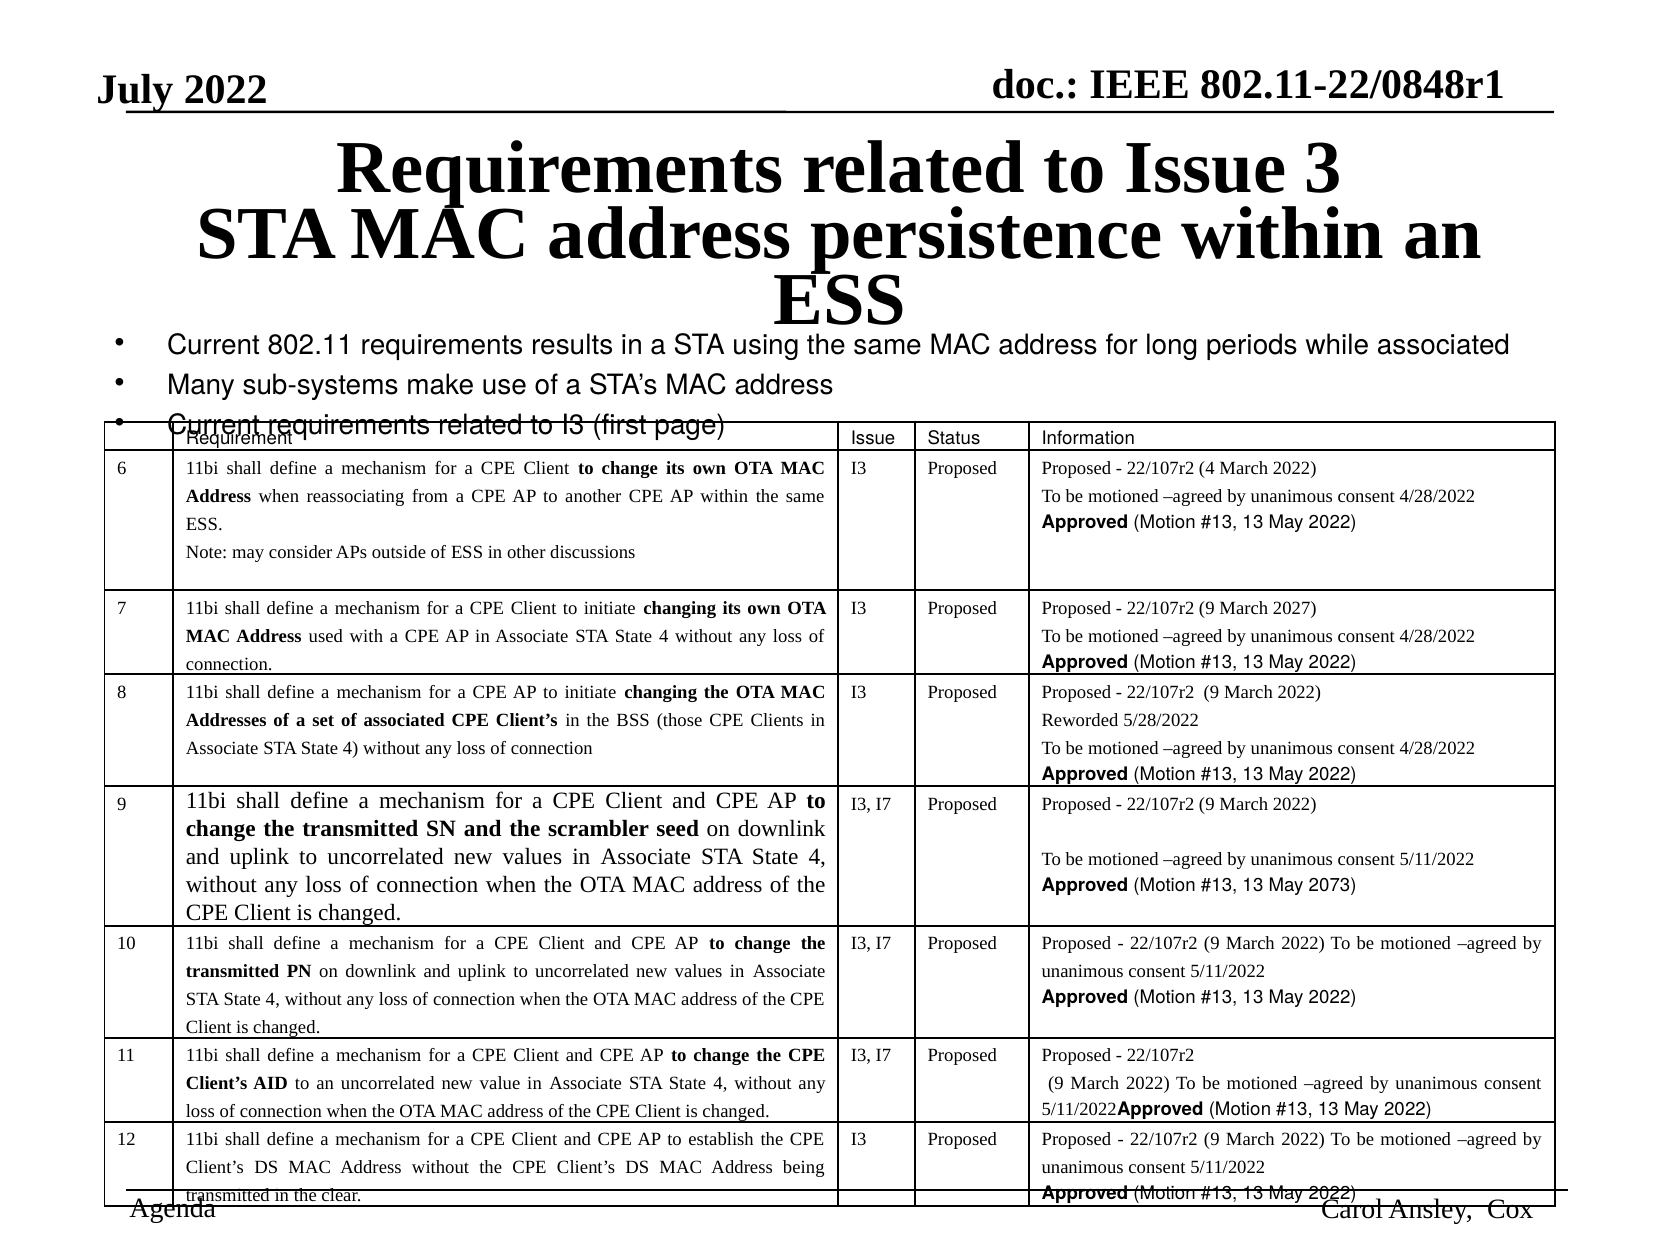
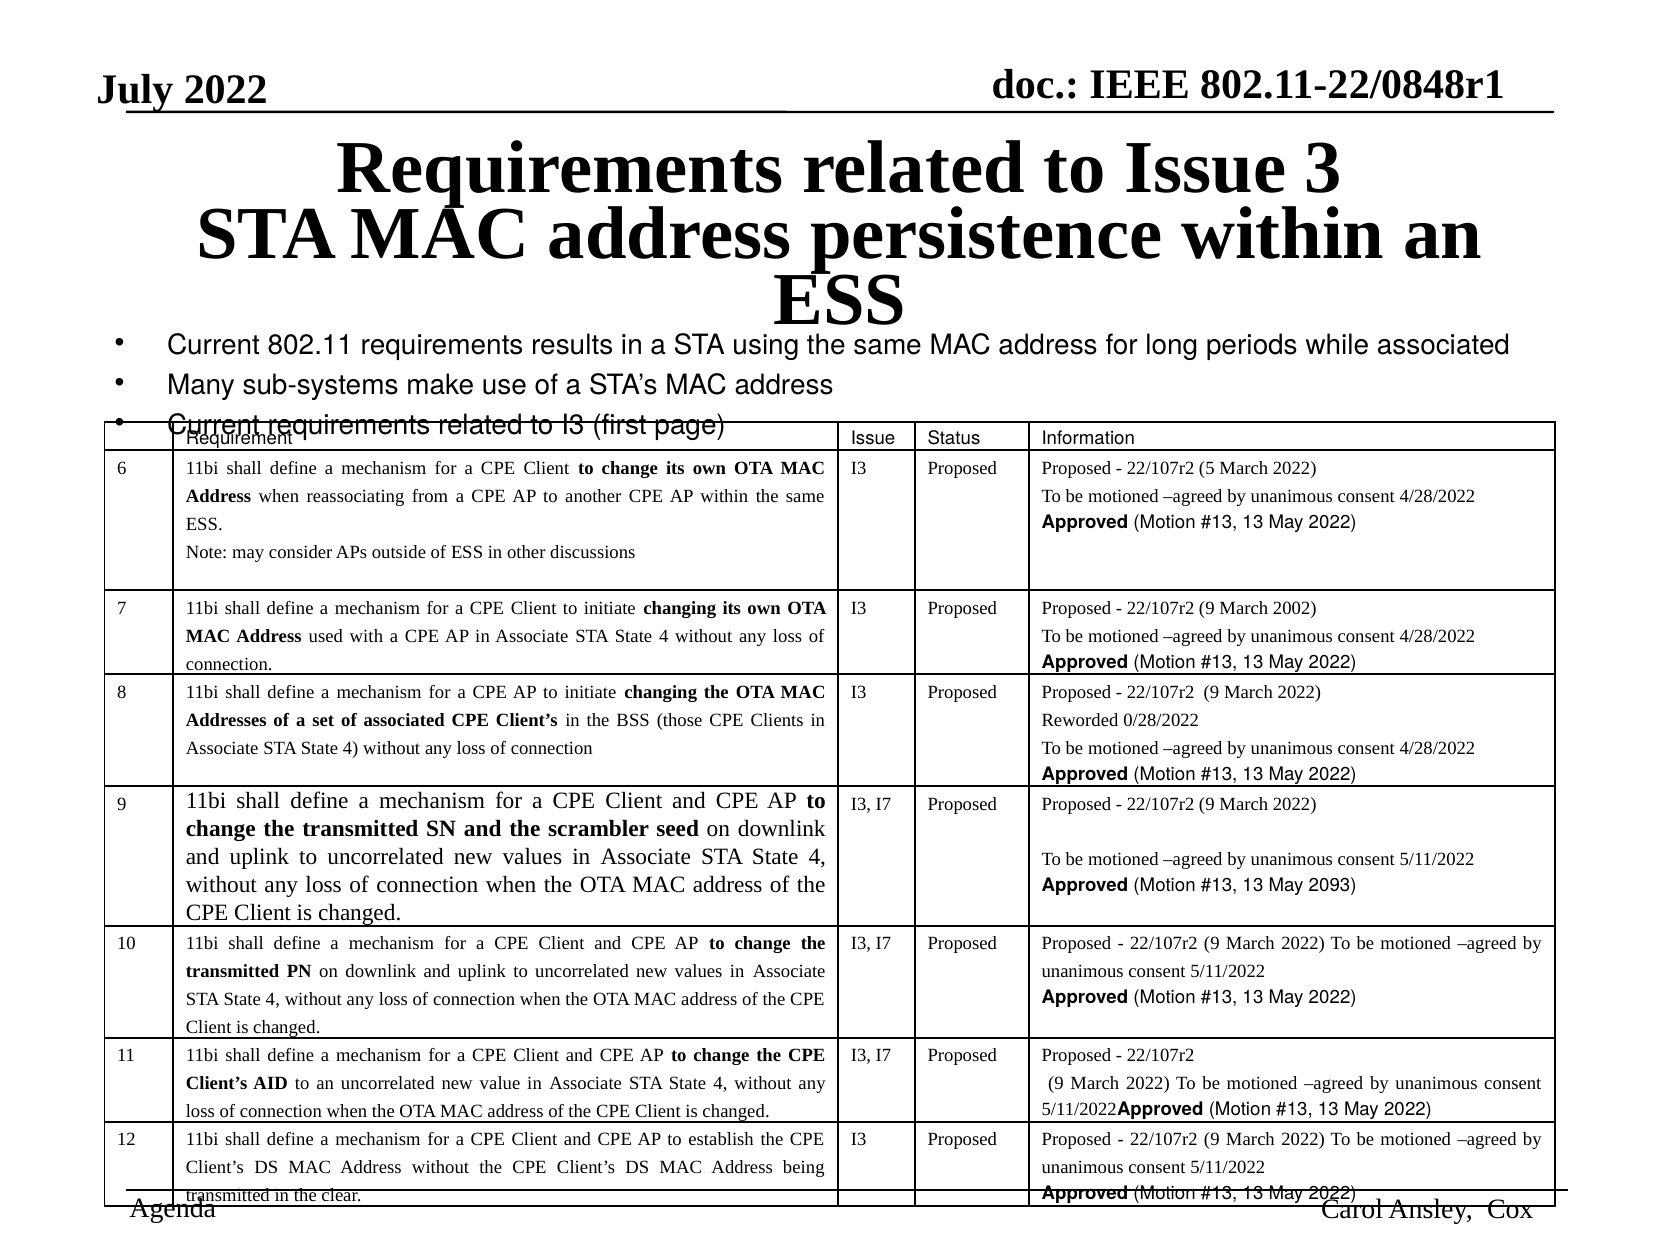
22/107r2 4: 4 -> 5 (1207, 468)
2027: 2027 -> 2002 (1295, 608)
5/28/2022: 5/28/2022 -> 0/28/2022 (1161, 720)
2073: 2073 -> 2093 (1333, 886)
